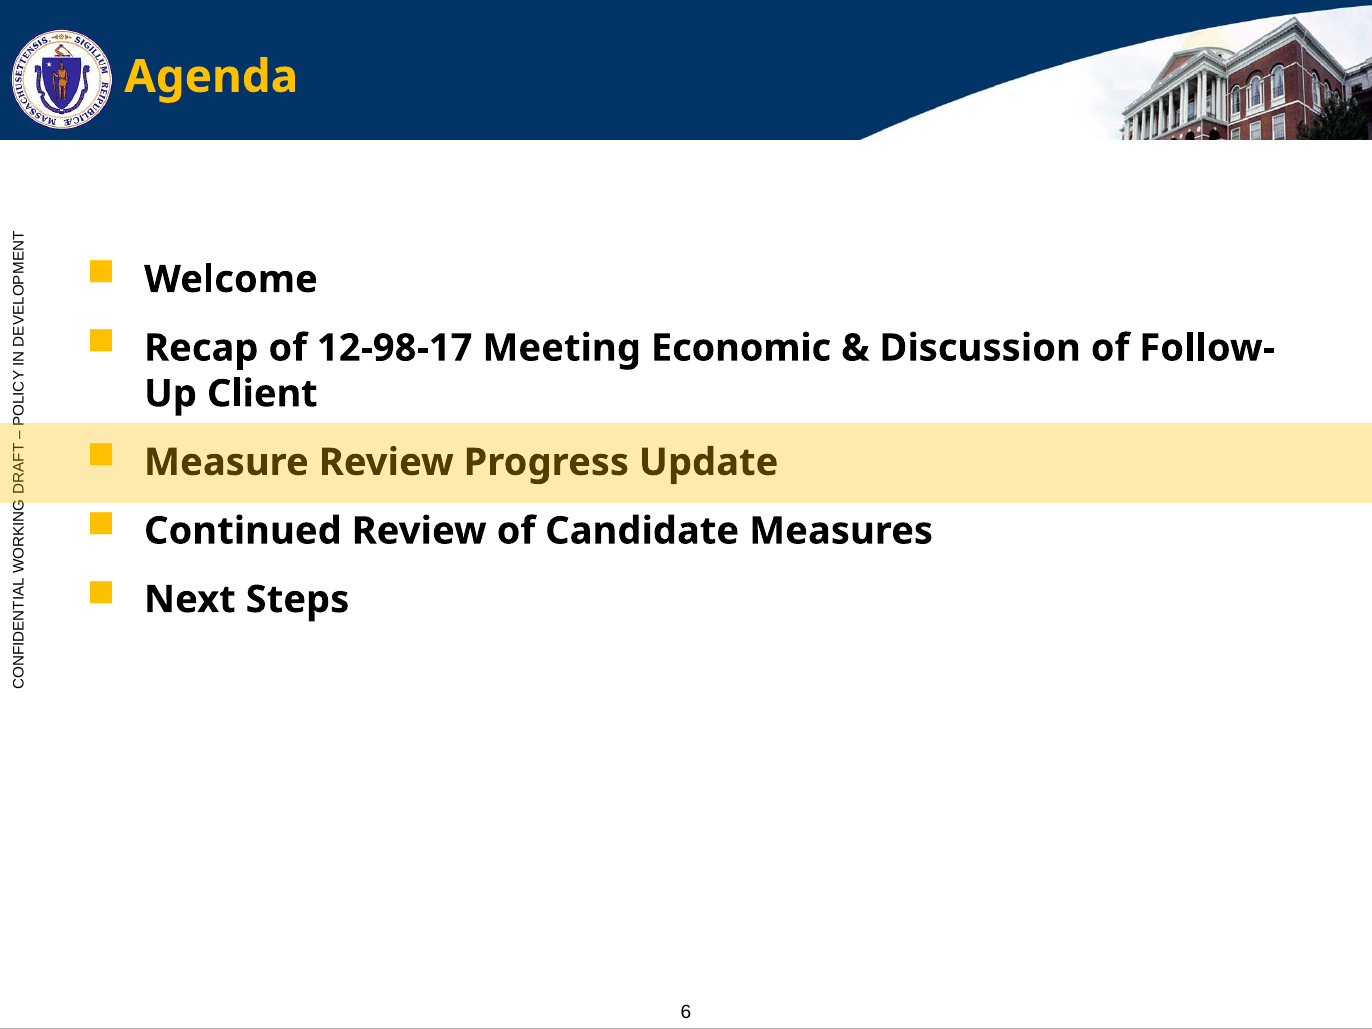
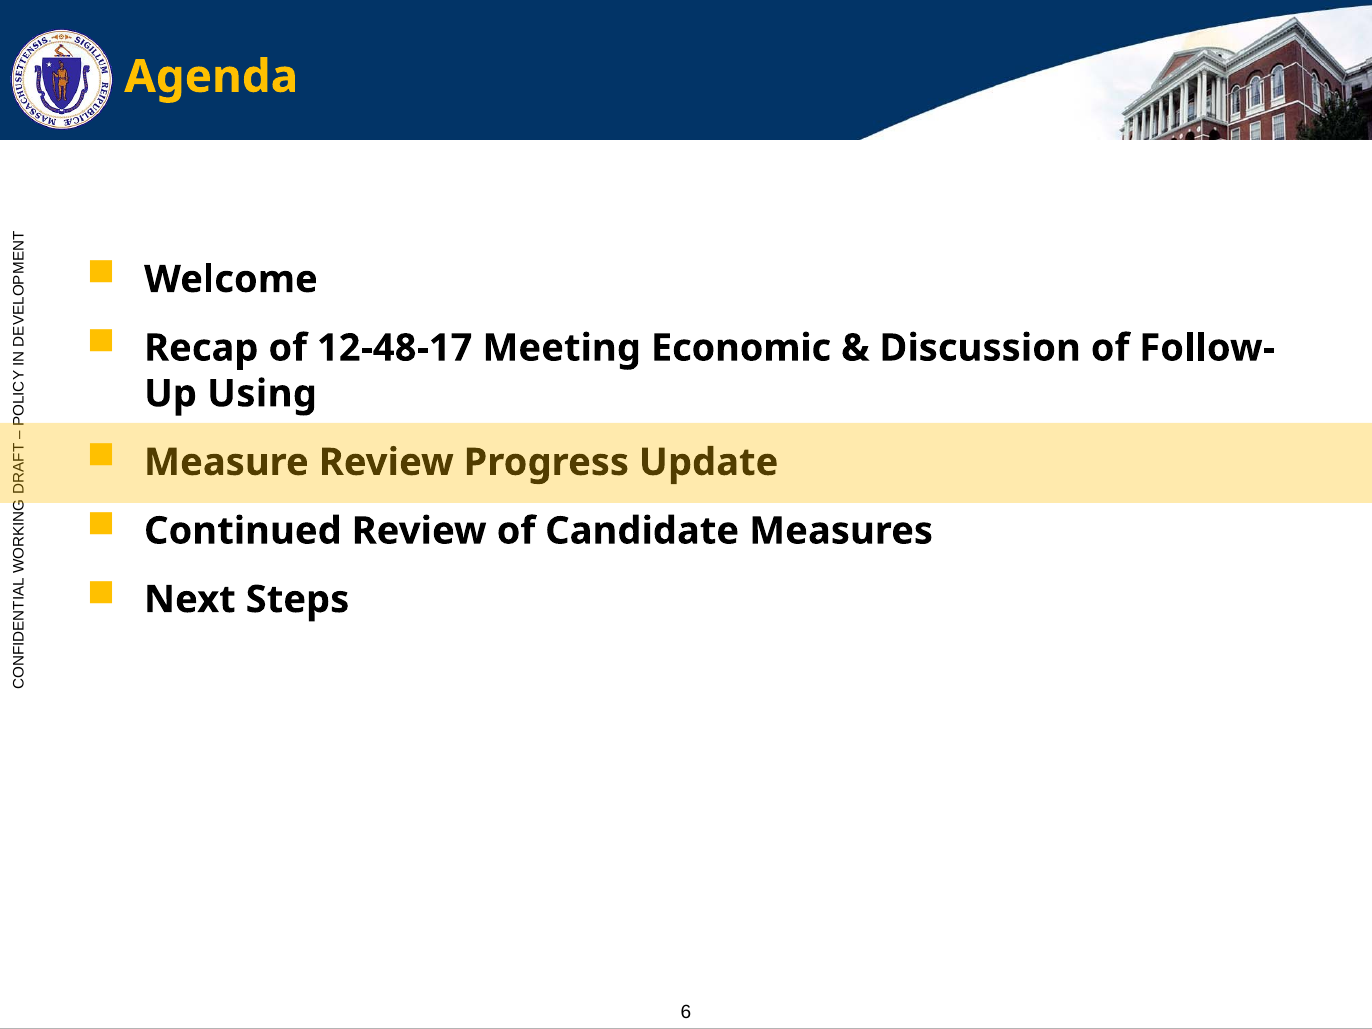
12-98-17: 12-98-17 -> 12-48-17 (395, 348)
Client: Client -> Using (262, 394)
